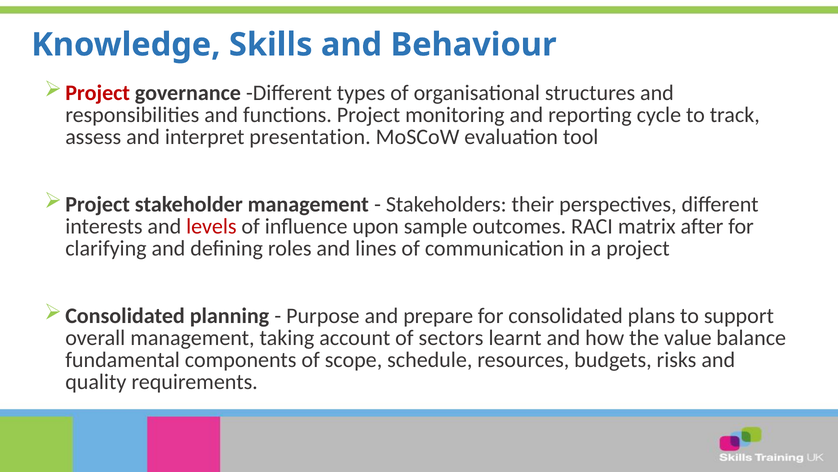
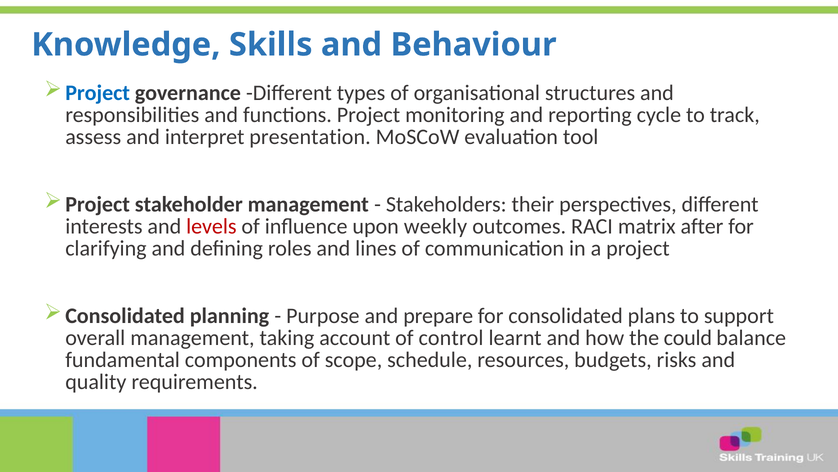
Project colour: red -> blue (98, 93)
sample: sample -> weekly (435, 226)
sectors: sectors -> control (451, 338)
value: value -> could (688, 338)
